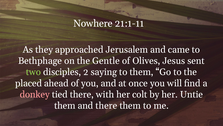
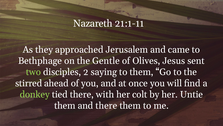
Nowhere: Nowhere -> Nazareth (93, 23)
placed: placed -> stirred (29, 83)
donkey colour: pink -> light green (35, 94)
